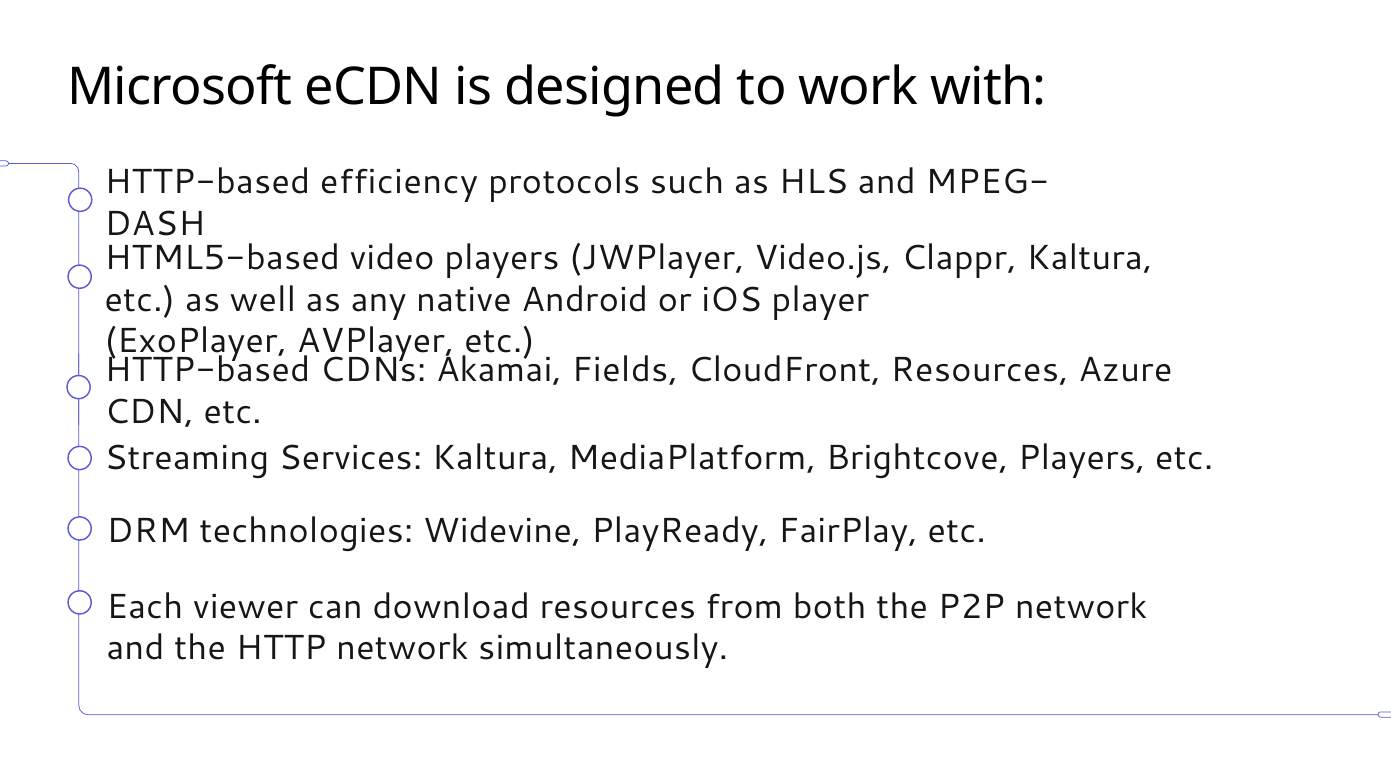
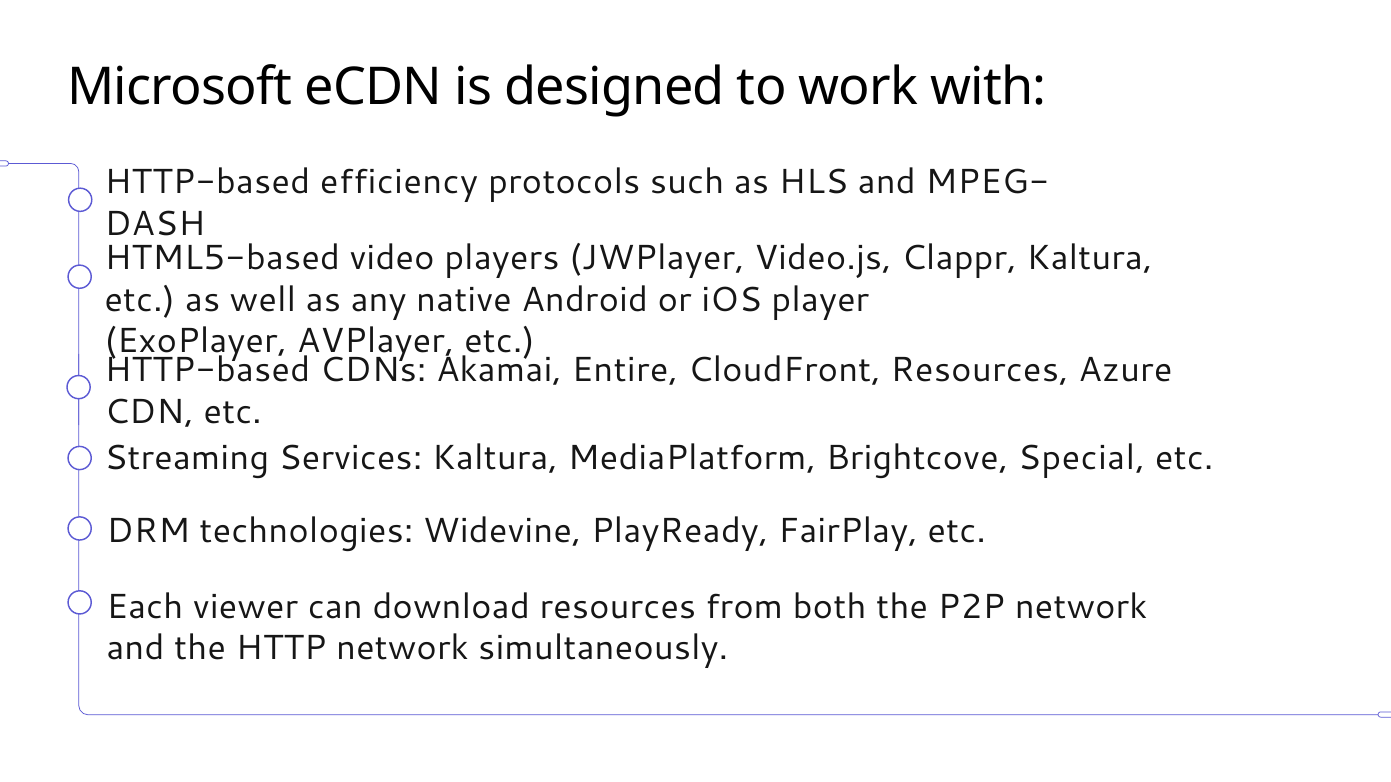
Fields: Fields -> Entire (625, 371)
Brightcove Players: Players -> Special (1082, 459)
